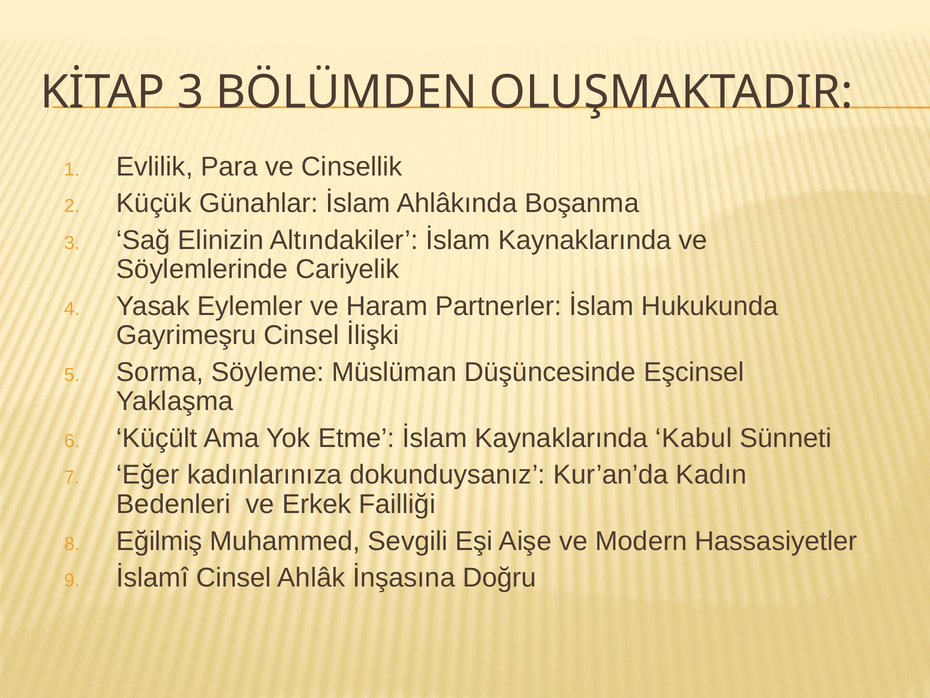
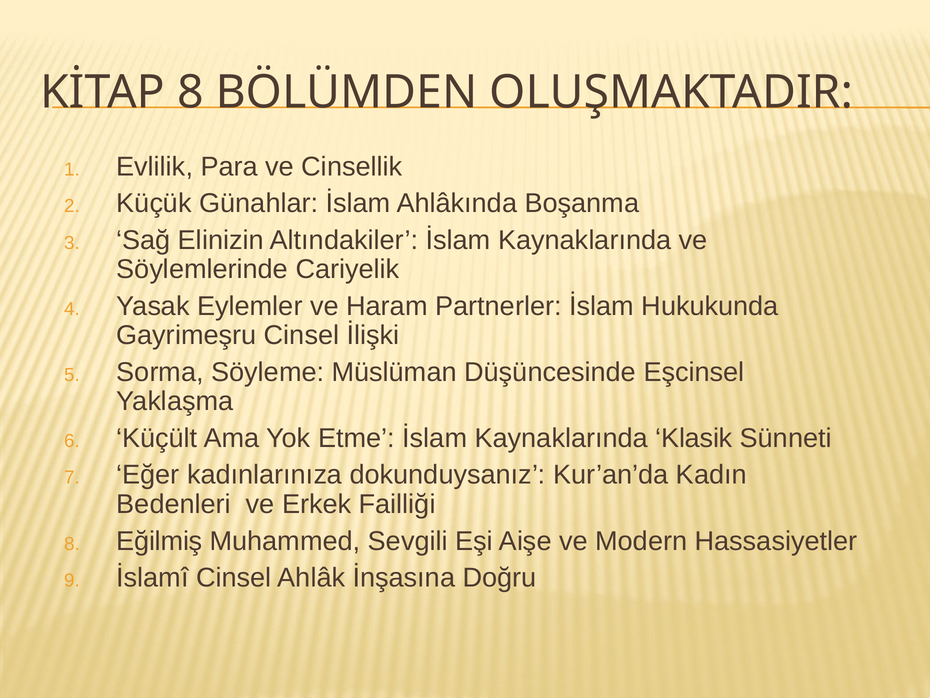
3: 3 -> 8 (190, 92)
Kabul: Kabul -> Klasik (694, 438)
